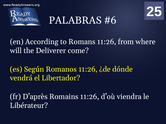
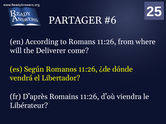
PALABRAS: PALABRAS -> PARTAGER (75, 20)
